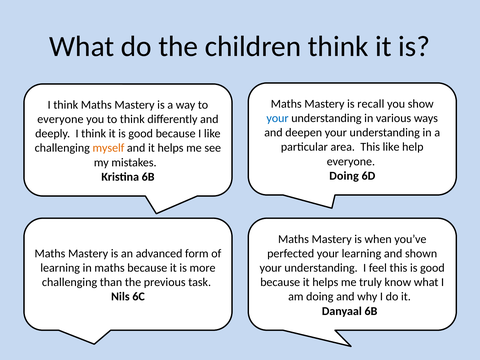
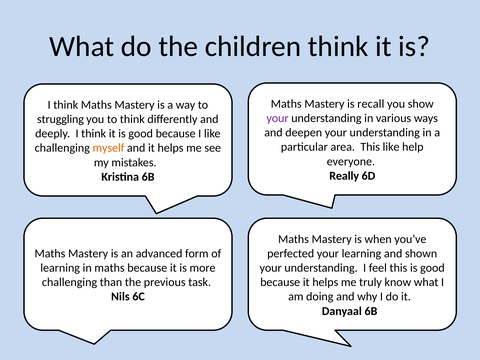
your colour: blue -> purple (278, 118)
everyone: everyone -> struggling (60, 119)
Doing: Doing -> Really (344, 176)
